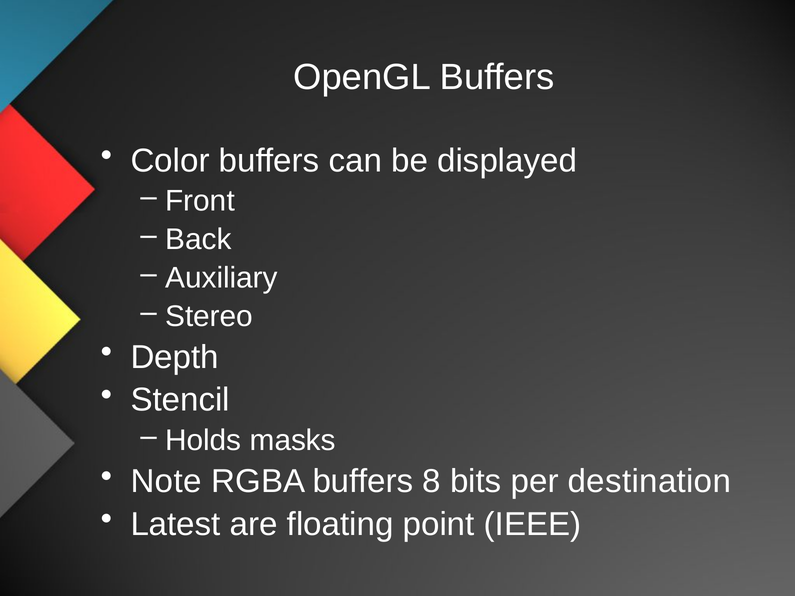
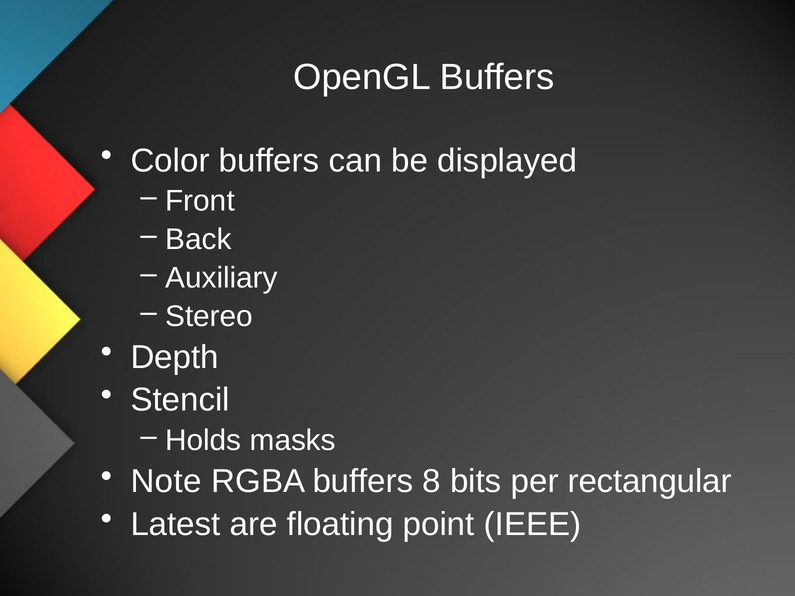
destination: destination -> rectangular (650, 482)
